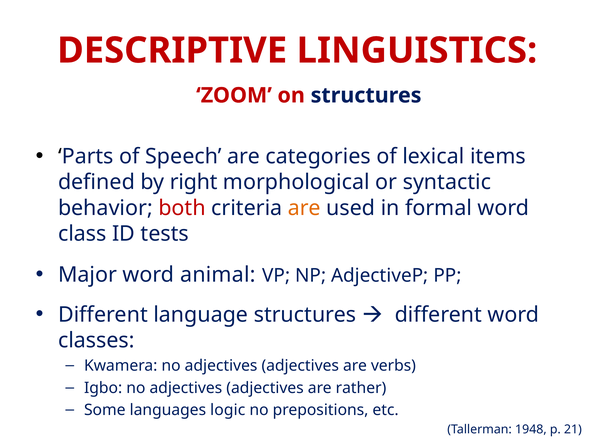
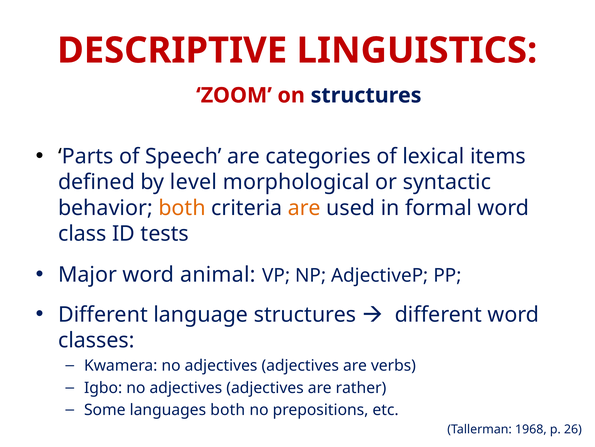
right: right -> level (193, 182)
both colour: red -> orange (182, 208)
languages logic: logic -> both (228, 409)
1948: 1948 -> 1968 (531, 429)
21: 21 -> 26 (573, 429)
